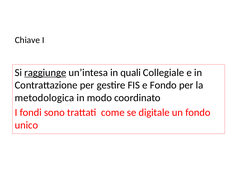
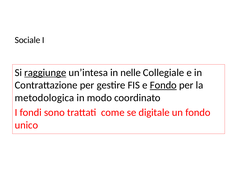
Chiave: Chiave -> Sociale (28, 40)
quali: quali -> nelle (131, 73)
Fondo underline: none -> present (163, 85)
